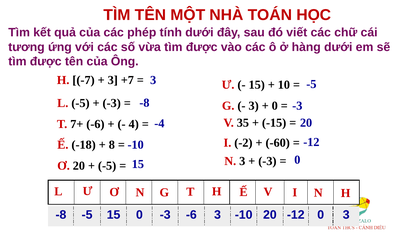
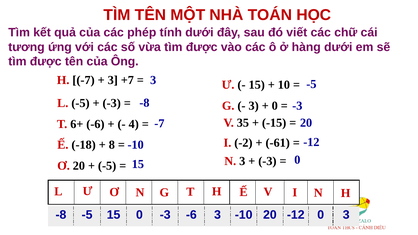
-4: -4 -> -7 (159, 123)
7+: 7+ -> 6+ (77, 124)
-60: -60 -> -61 (278, 143)
